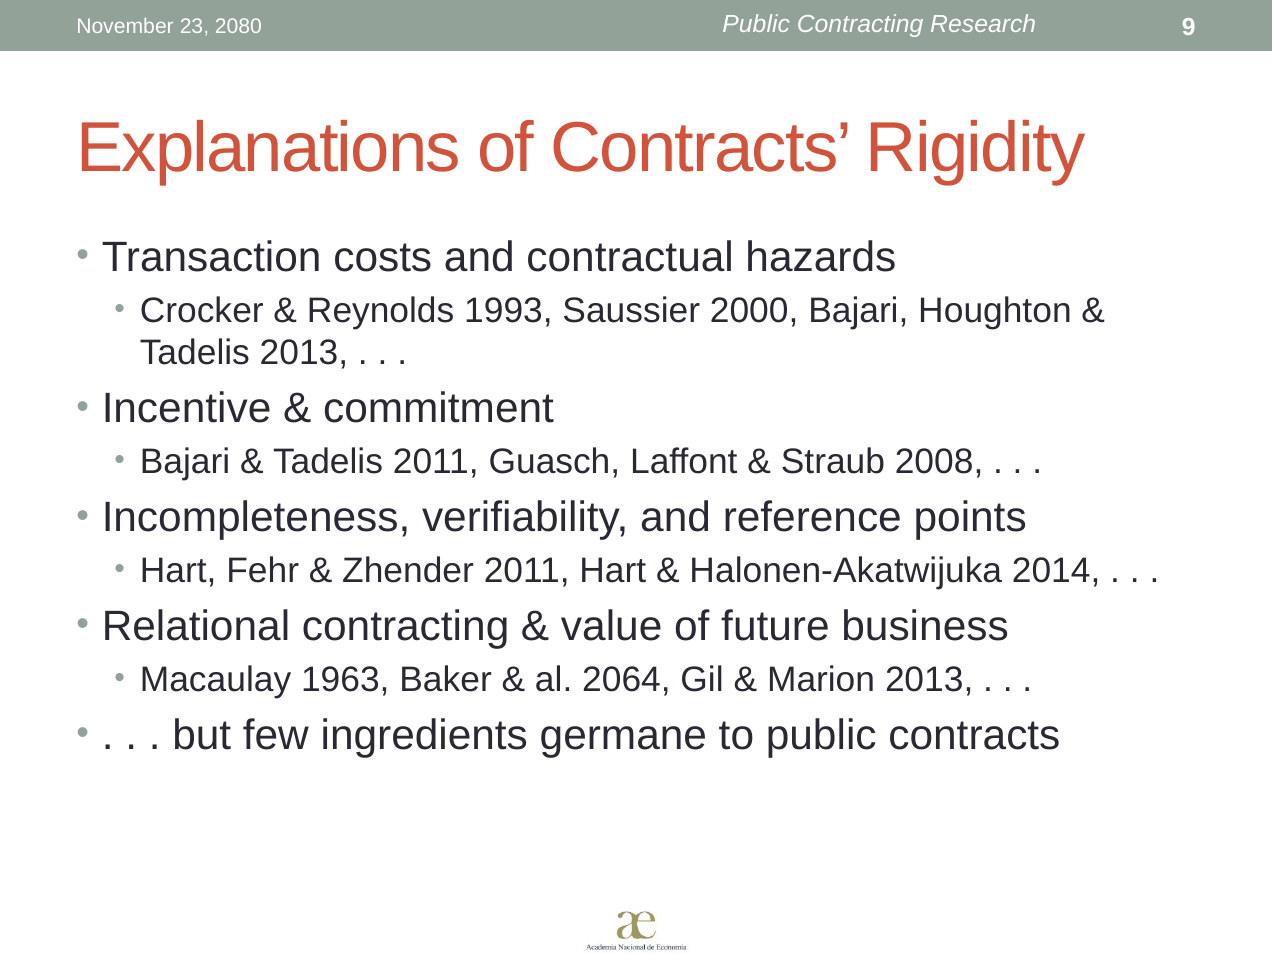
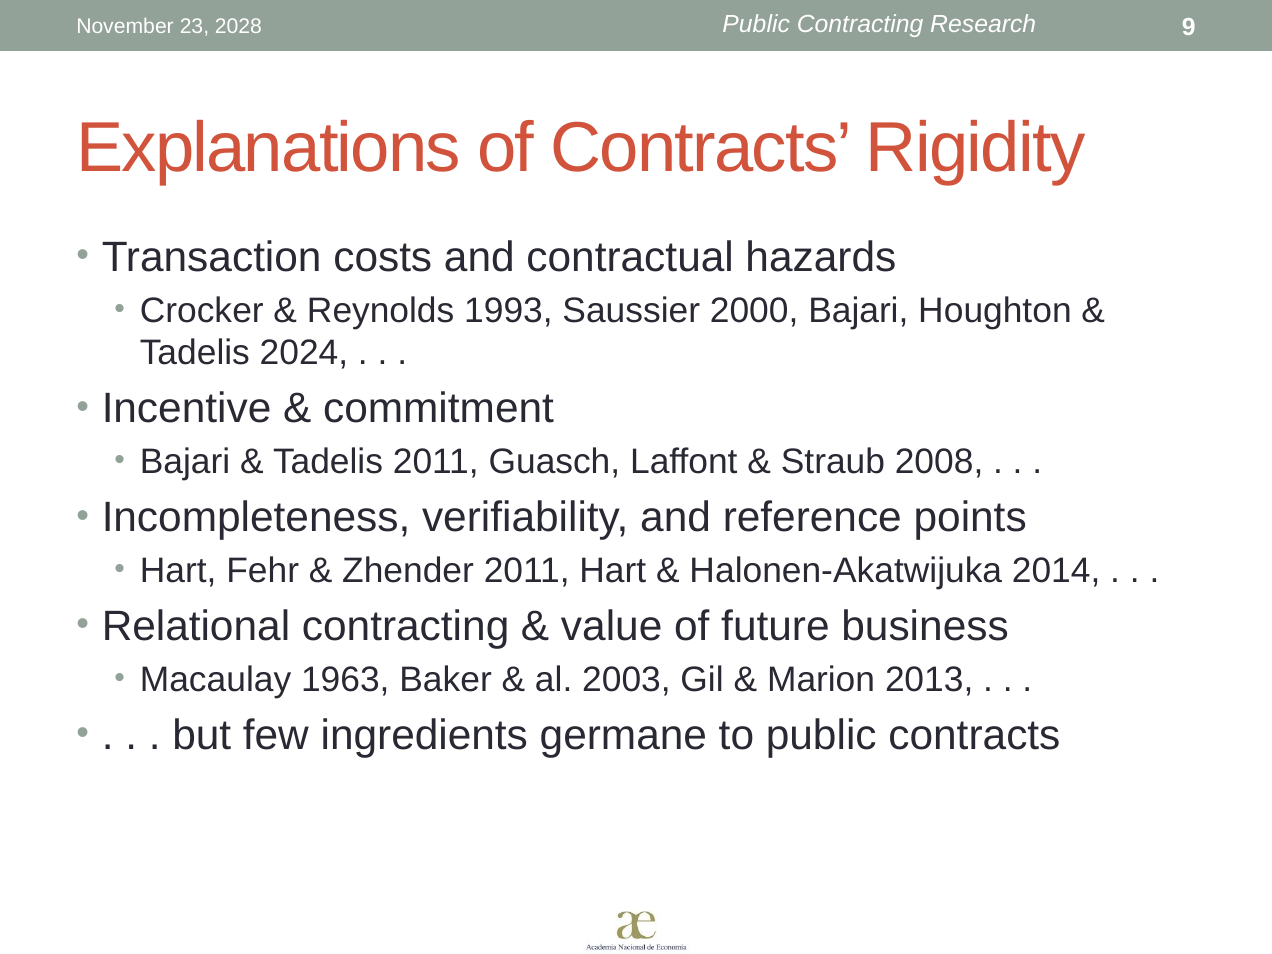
2080: 2080 -> 2028 (238, 27)
Tadelis 2013: 2013 -> 2024 (304, 353)
2064: 2064 -> 2003 (626, 680)
